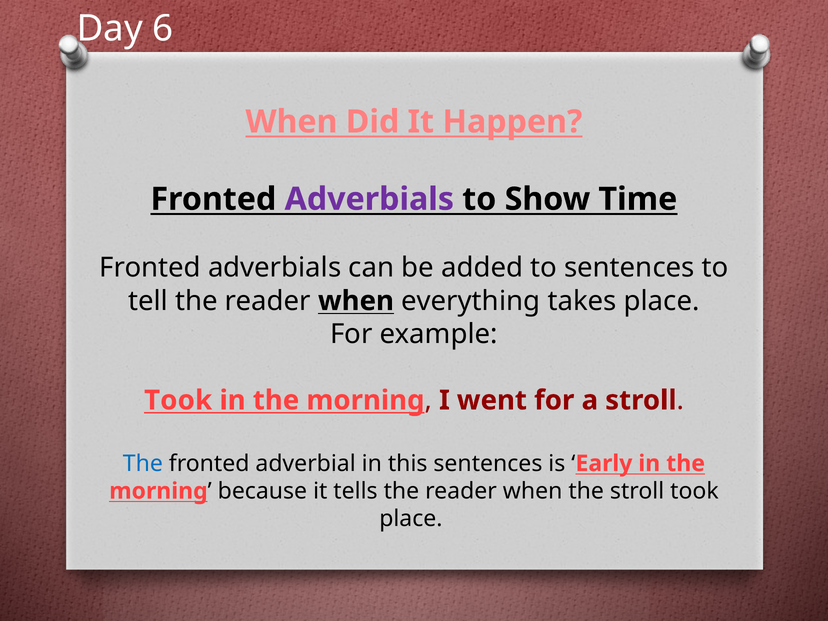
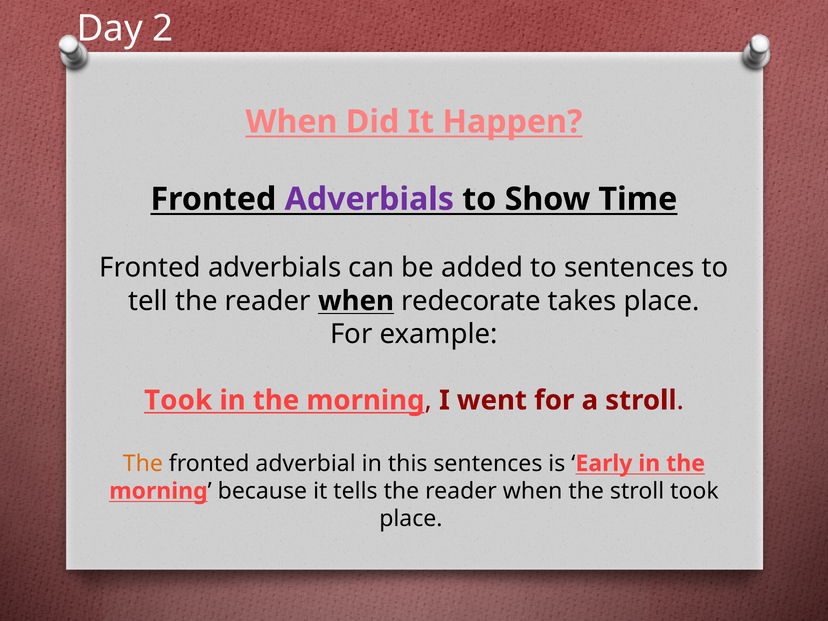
6: 6 -> 2 (163, 29)
everything: everything -> redecorate (471, 301)
The colour: blue -> orange (143, 463)
